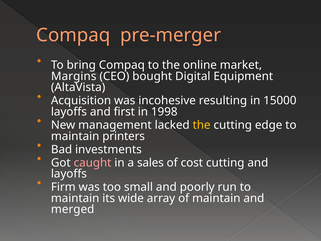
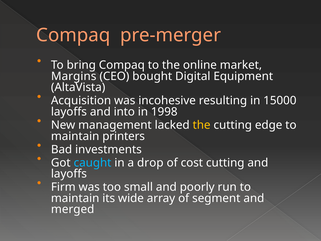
first: first -> into (124, 112)
caught colour: pink -> light blue (93, 163)
sales: sales -> drop (150, 163)
of maintain: maintain -> segment (216, 198)
